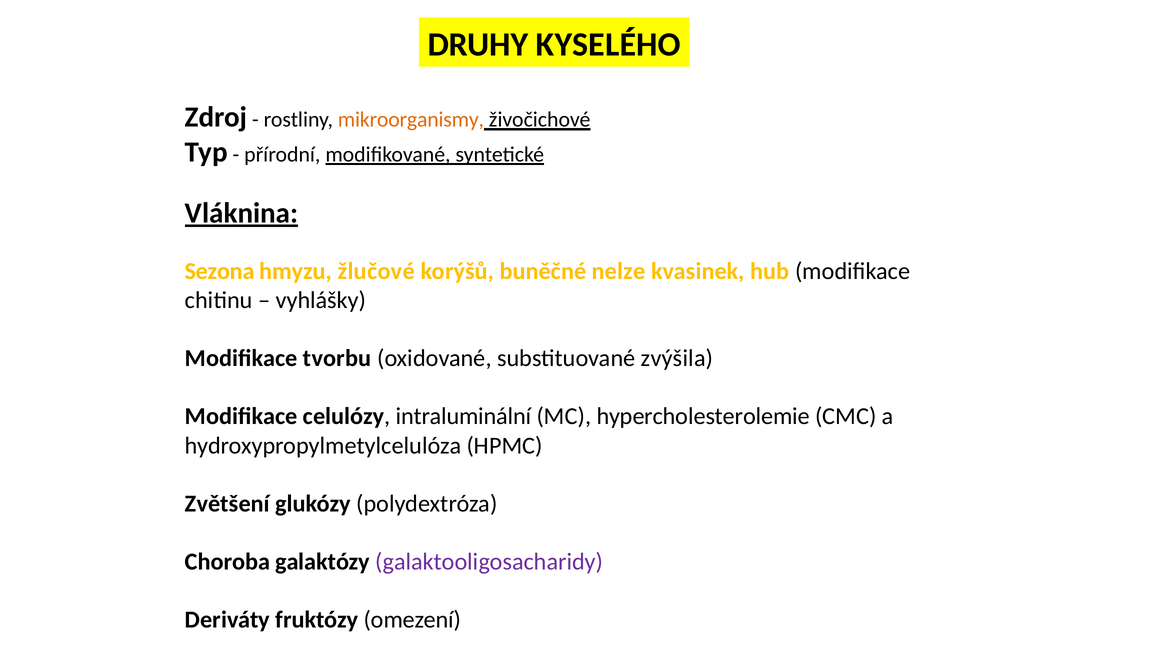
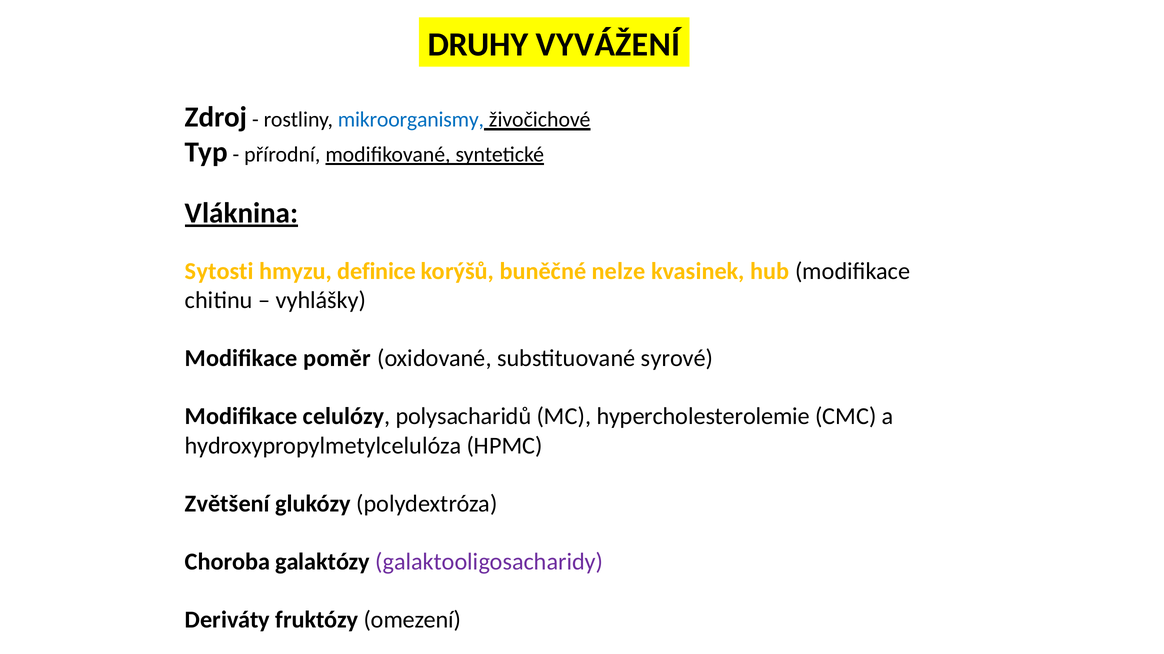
KYSELÉHO: KYSELÉHO -> VYVÁŽENÍ (608, 44)
mikroorganismy colour: orange -> blue (411, 120)
Sezona: Sezona -> Sytosti (219, 271)
žlučové: žlučové -> definice (377, 271)
tvorbu: tvorbu -> poměr (337, 359)
zvýšila: zvýšila -> syrové (677, 359)
intraluminální: intraluminální -> polysacharidů (463, 417)
